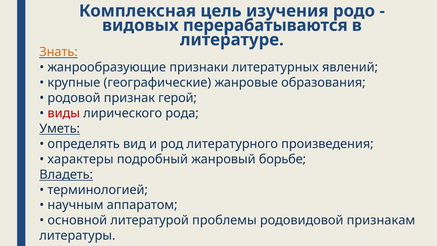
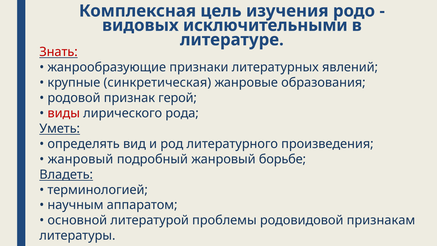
перерабатываются: перерабатываются -> исключительными (265, 25)
Знать colour: orange -> red (59, 52)
географические: географические -> синкретическая (157, 83)
характеры: характеры -> жанровый (80, 159)
